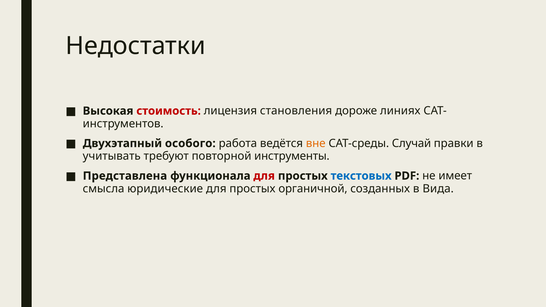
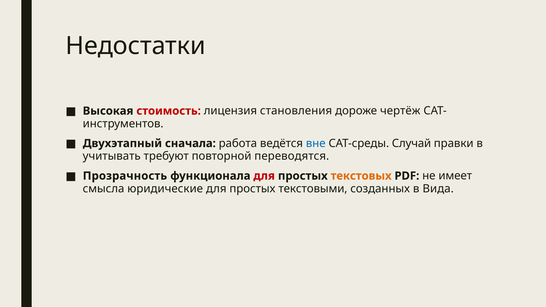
линиях: линиях -> чертёж (400, 111)
особого: особого -> сначала (190, 143)
вне colour: orange -> blue (316, 143)
инструменты: инструменты -> переводятся (292, 156)
Представлена: Представлена -> Прозрачность (125, 176)
текстовых colour: blue -> orange (361, 176)
органичной: органичной -> текстовыми (313, 189)
